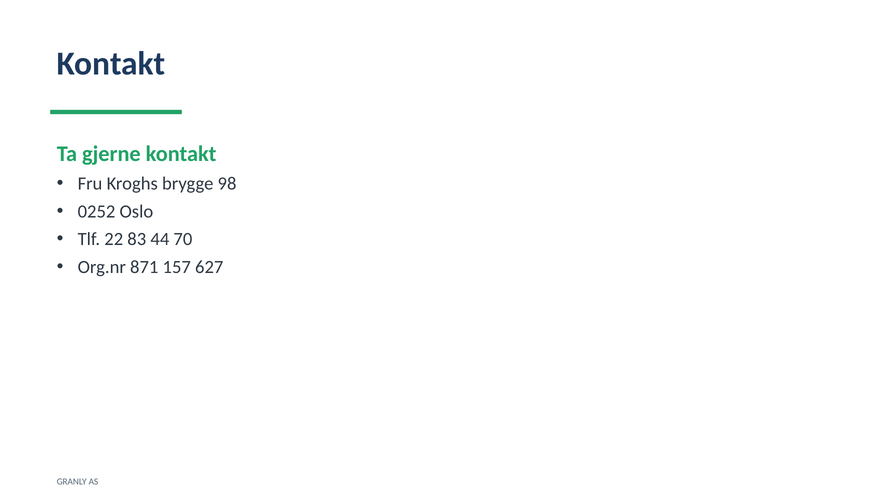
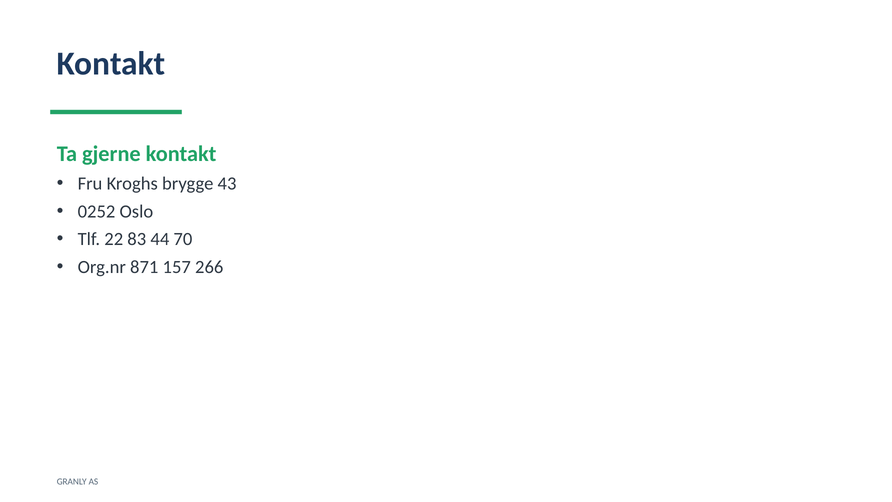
98: 98 -> 43 (227, 183)
627: 627 -> 266 (209, 267)
